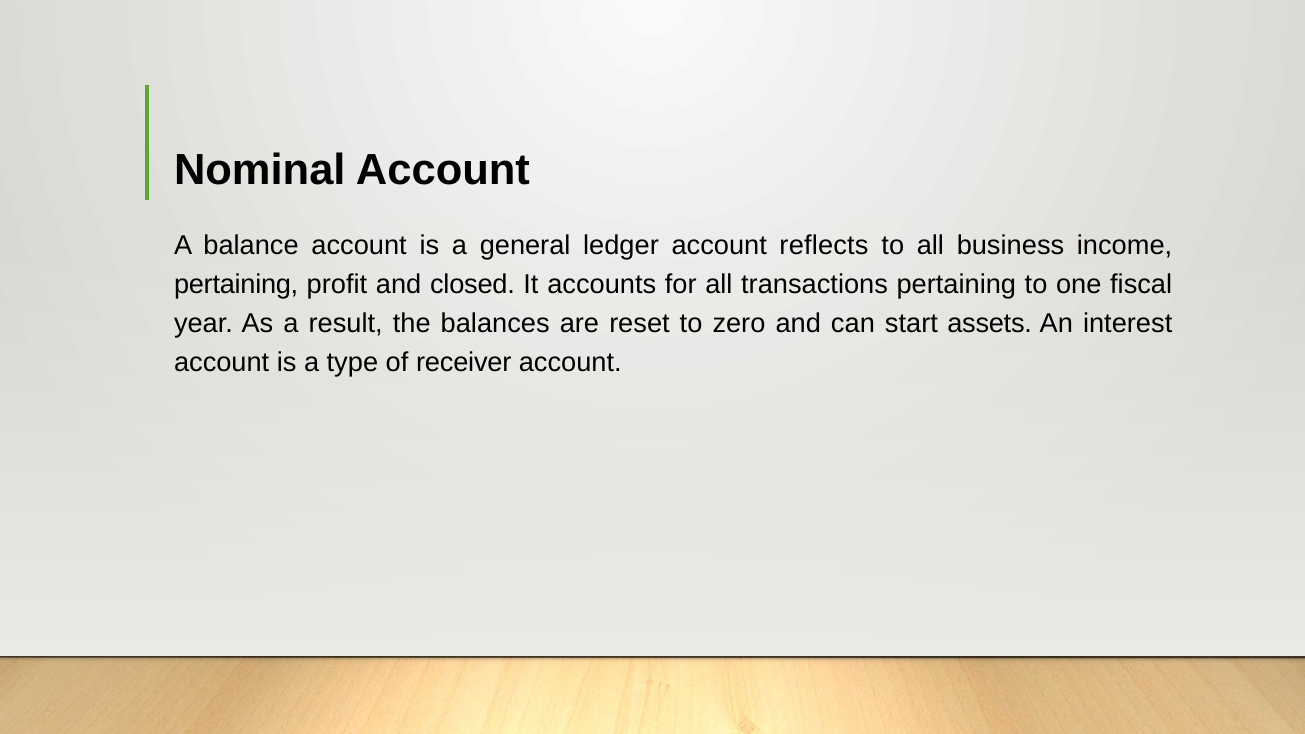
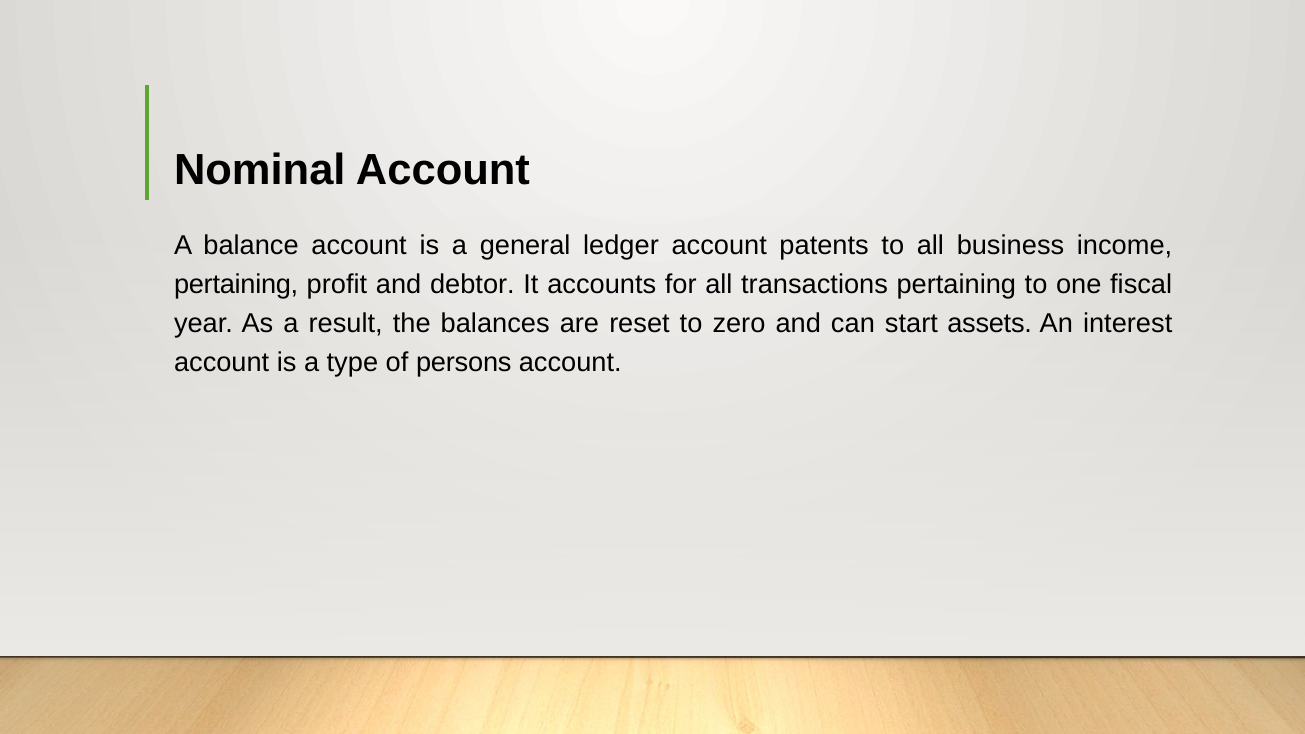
reflects: reflects -> patents (824, 245)
closed: closed -> debtor (472, 285)
receiver: receiver -> persons (464, 363)
